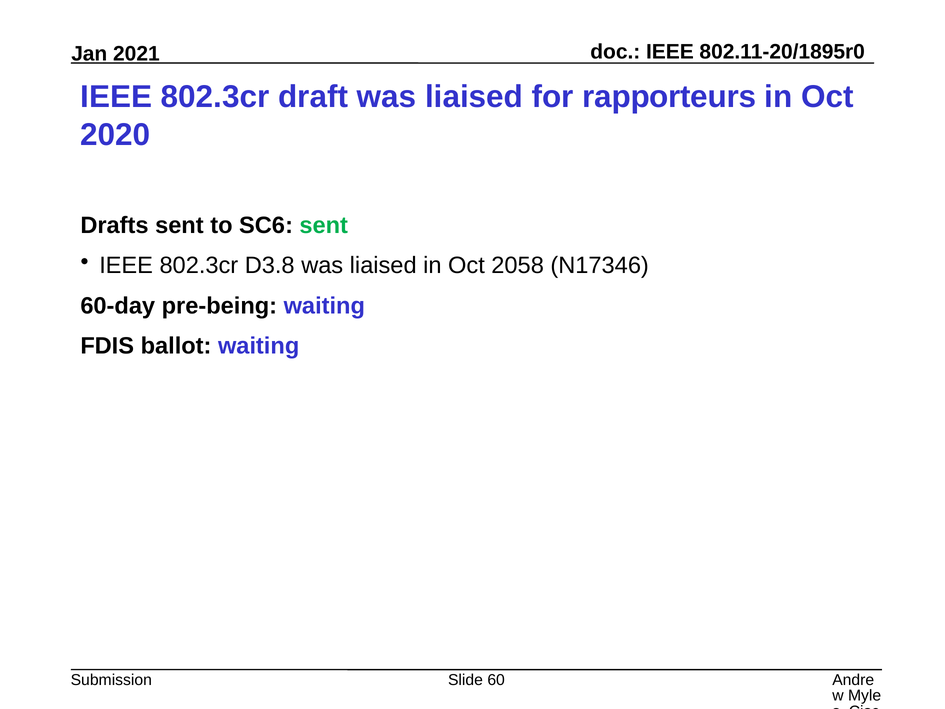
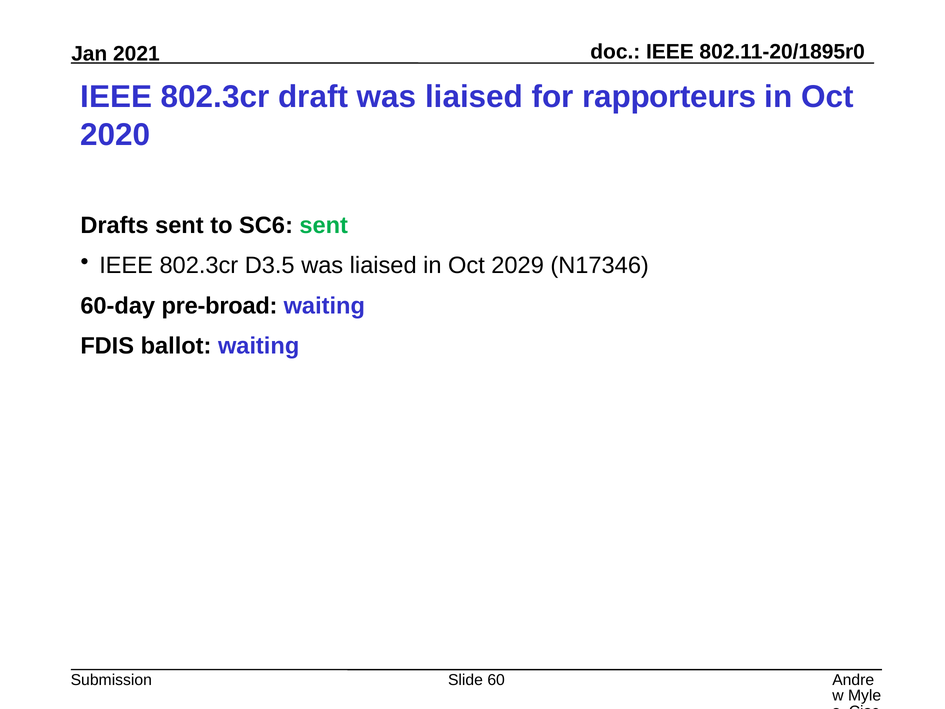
D3.8: D3.8 -> D3.5 (270, 266)
2058: 2058 -> 2029 (518, 266)
pre-being: pre-being -> pre-broad (220, 306)
